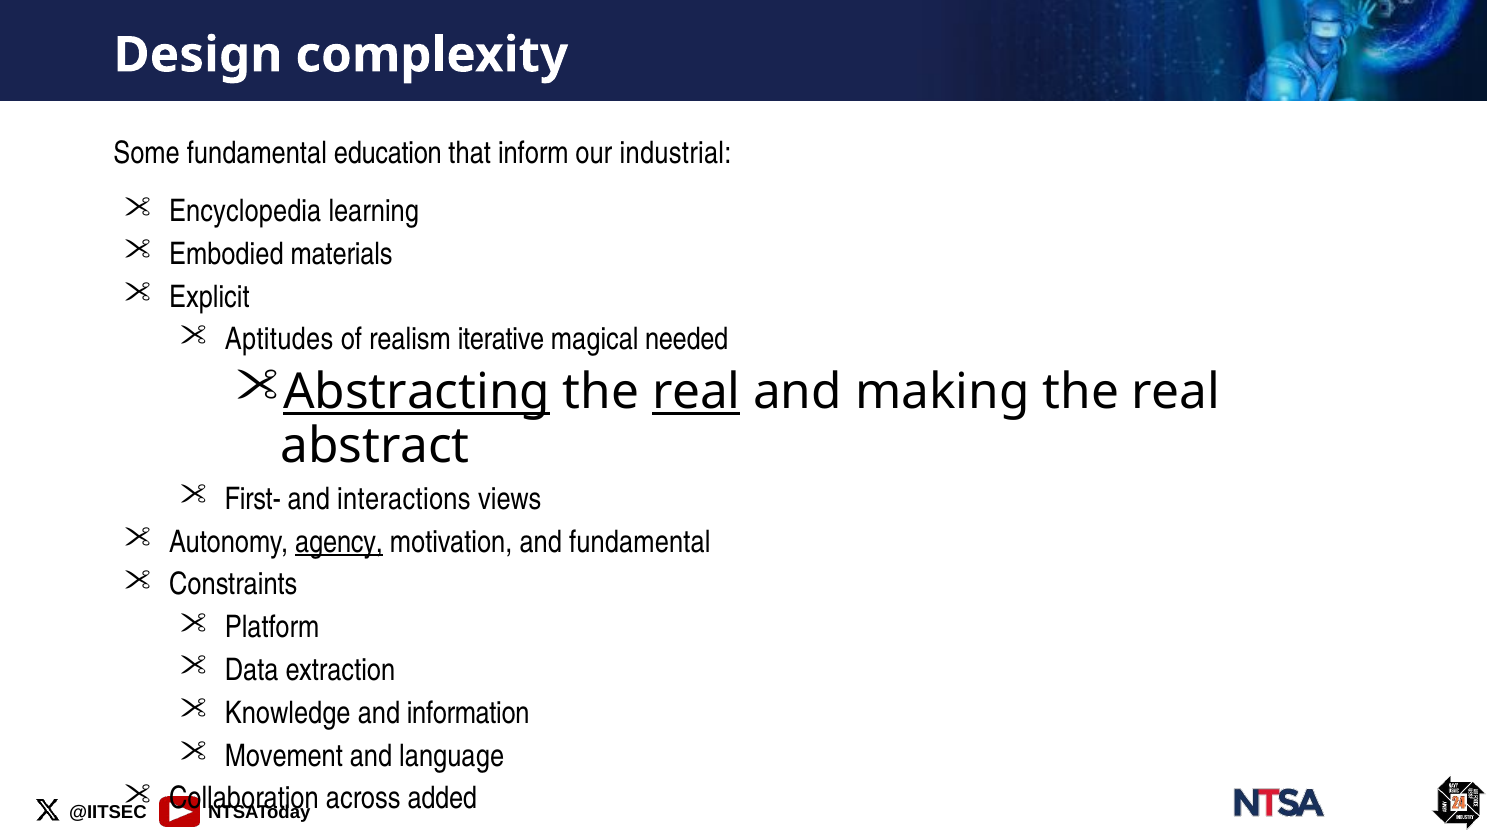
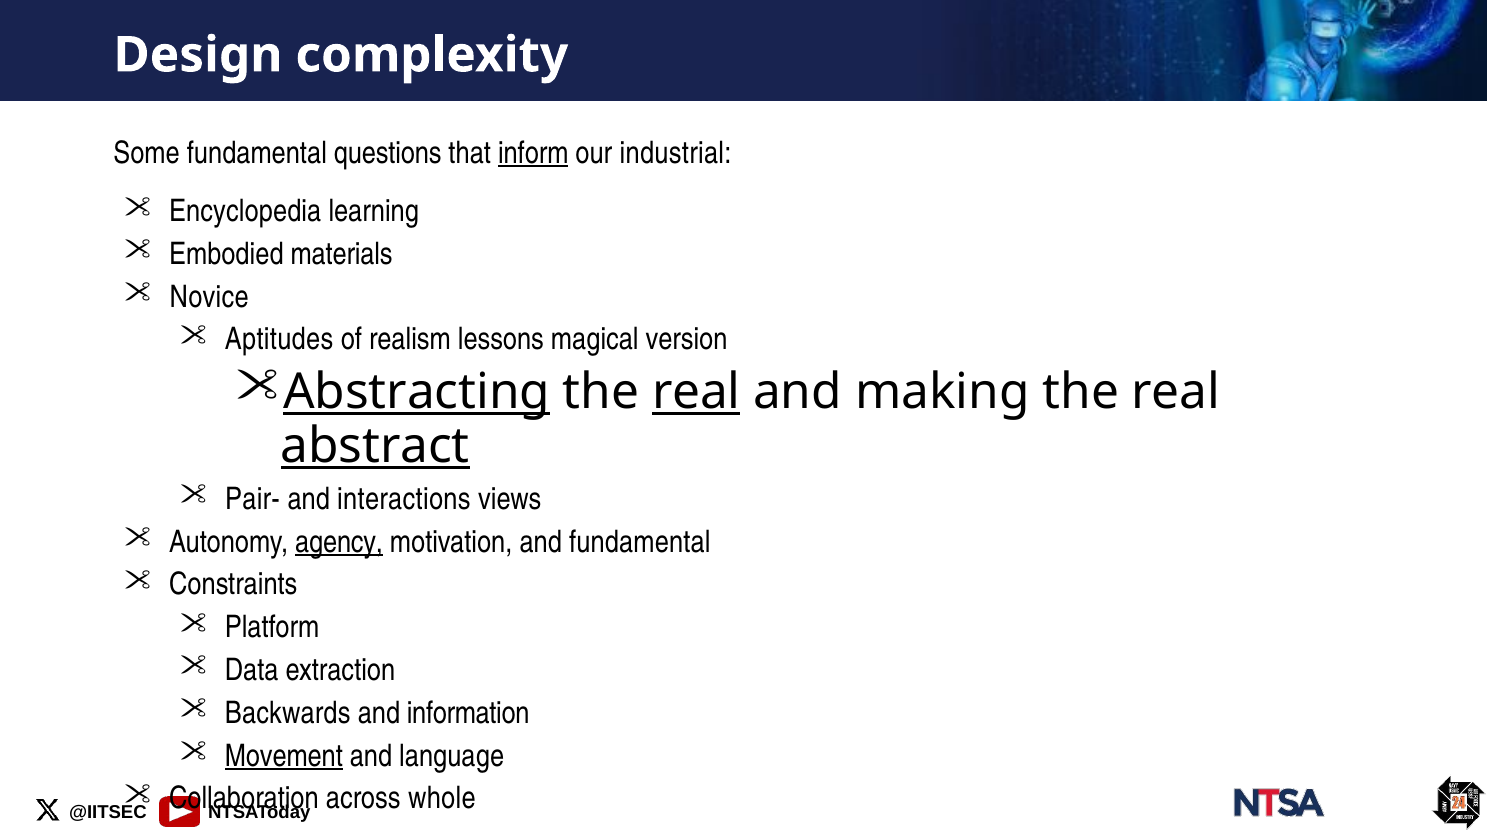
education: education -> questions (388, 153)
inform underline: none -> present (533, 153)
Explicit: Explicit -> Novice (209, 297)
iterative: iterative -> lessons (501, 339)
needed: needed -> version (687, 339)
abstract underline: none -> present (375, 446)
First-: First- -> Pair- (252, 499)
Knowledge: Knowledge -> Backwards (288, 713)
Movement underline: none -> present (284, 755)
added: added -> whole (442, 798)
